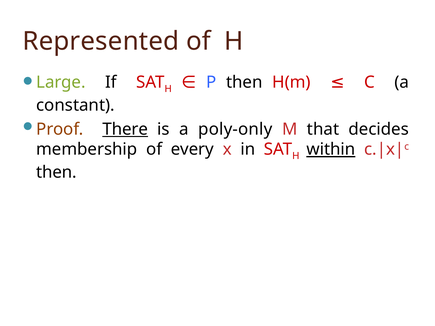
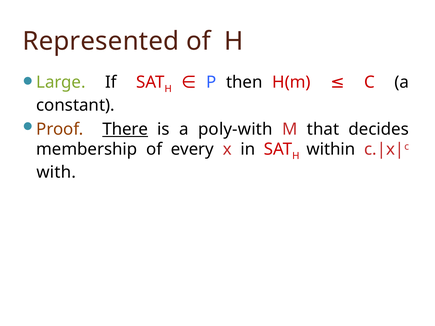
poly-only: poly-only -> poly-with (235, 129)
within underline: present -> none (331, 150)
then: then -> with (56, 173)
